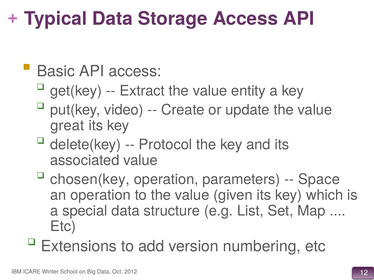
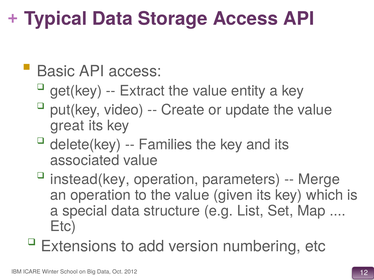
Protocol: Protocol -> Families (165, 145)
chosen(key: chosen(key -> instead(key (90, 180)
Space: Space -> Merge (319, 180)
